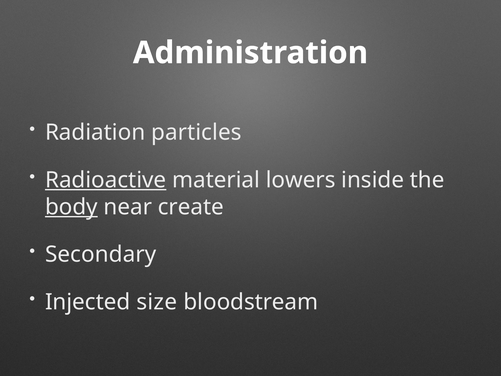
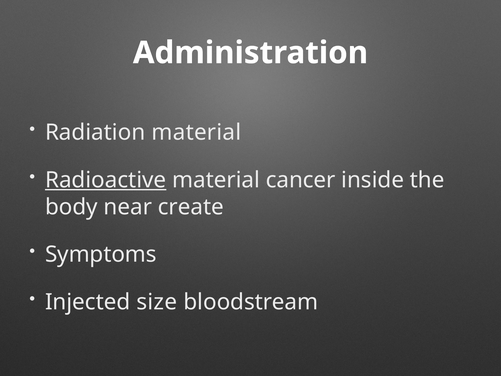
Radiation particles: particles -> material (196, 132)
lowers: lowers -> cancer (301, 180)
body underline: present -> none (71, 207)
Secondary: Secondary -> Symptoms (101, 254)
